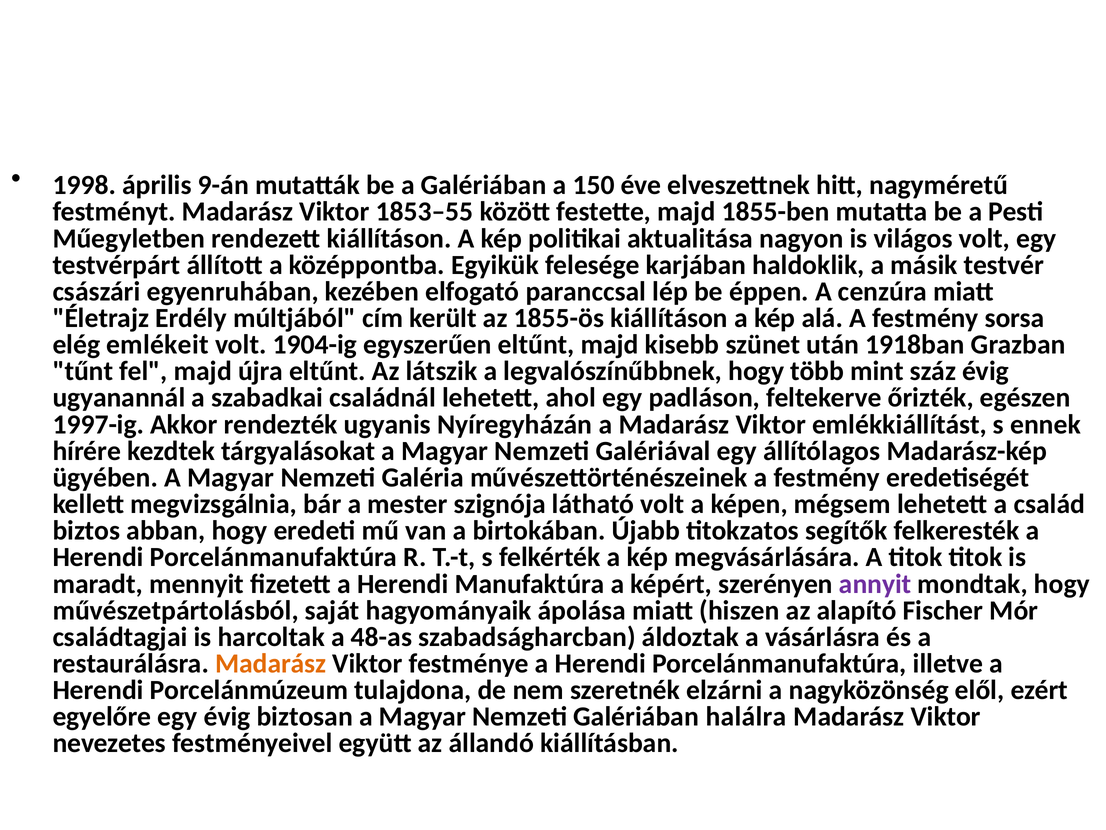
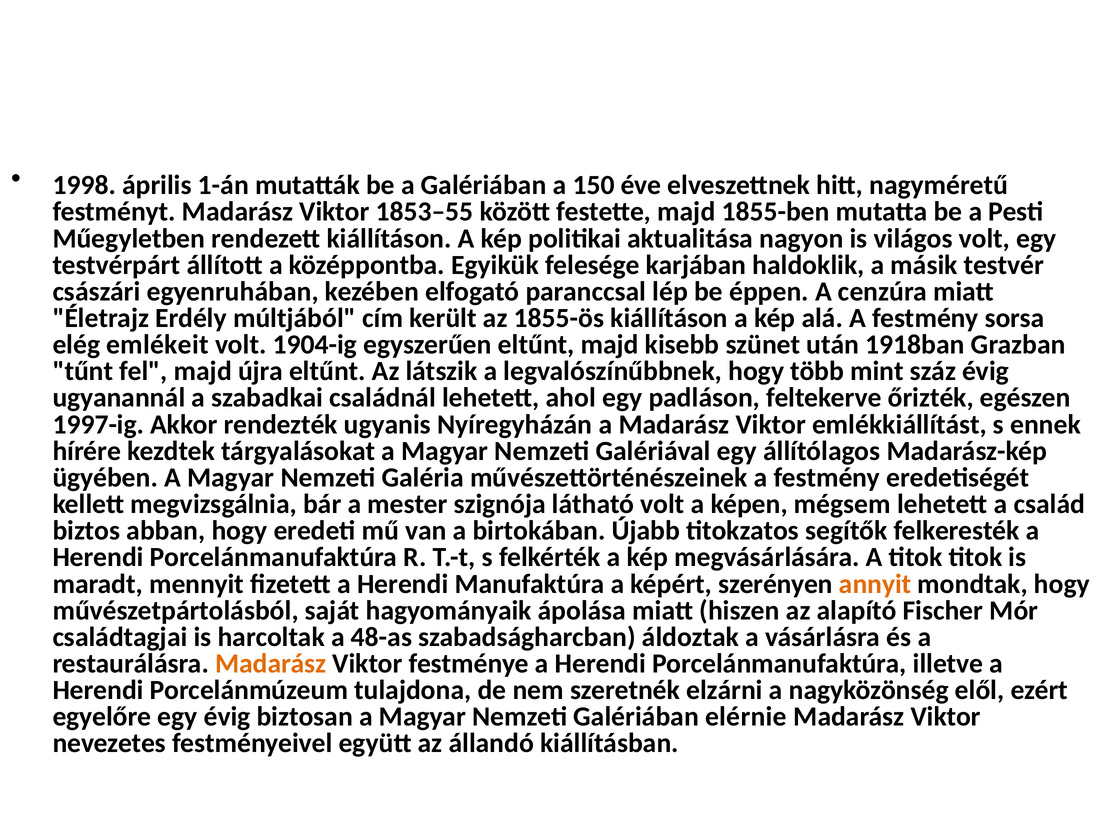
9-án: 9-án -> 1-án (223, 185)
annyit colour: purple -> orange (875, 584)
halálra: halálra -> elérnie (746, 716)
